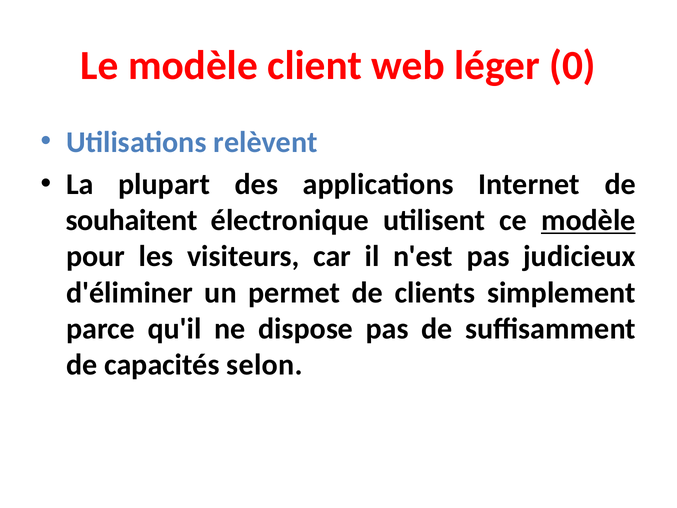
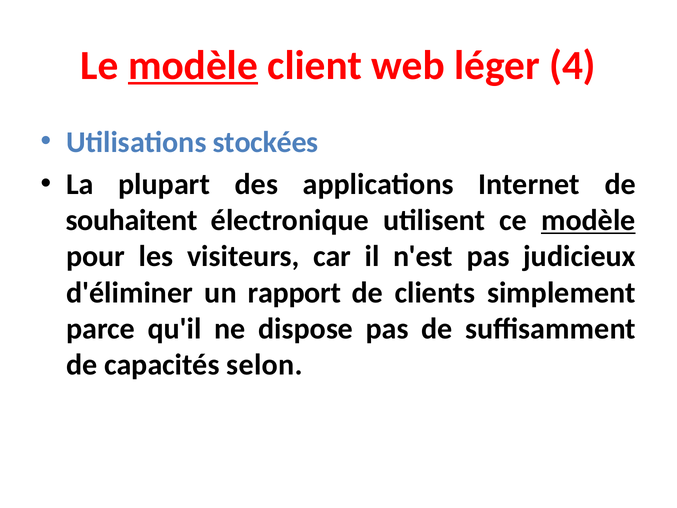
modèle underline: none -> present (193, 66)
0: 0 -> 4 (572, 66)
relèvent: relèvent -> stockées (266, 142)
permet: permet -> rapport (294, 293)
